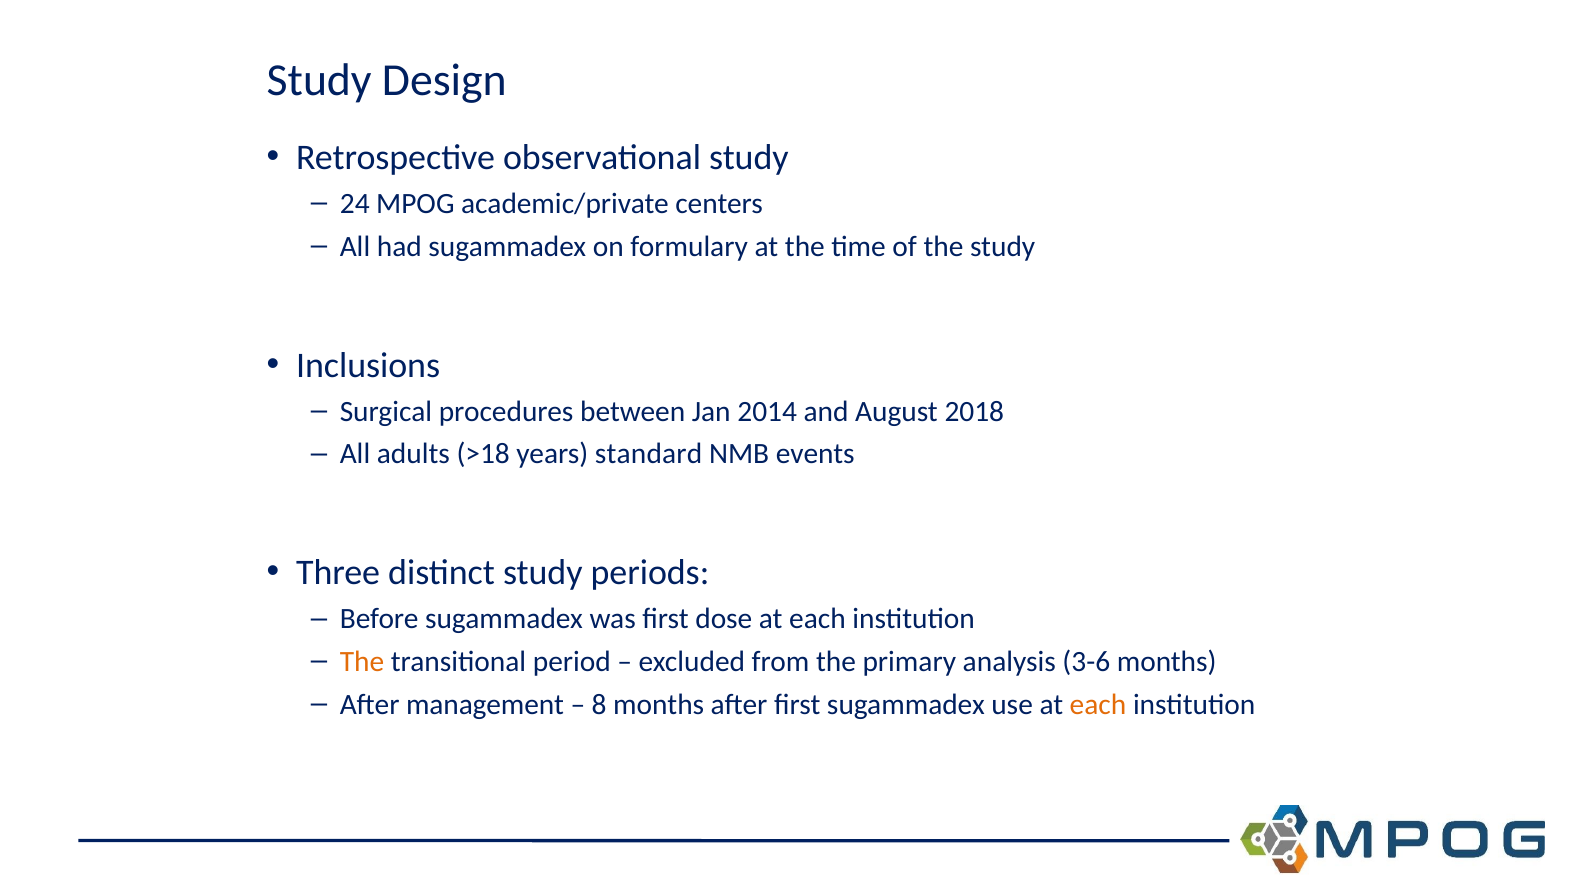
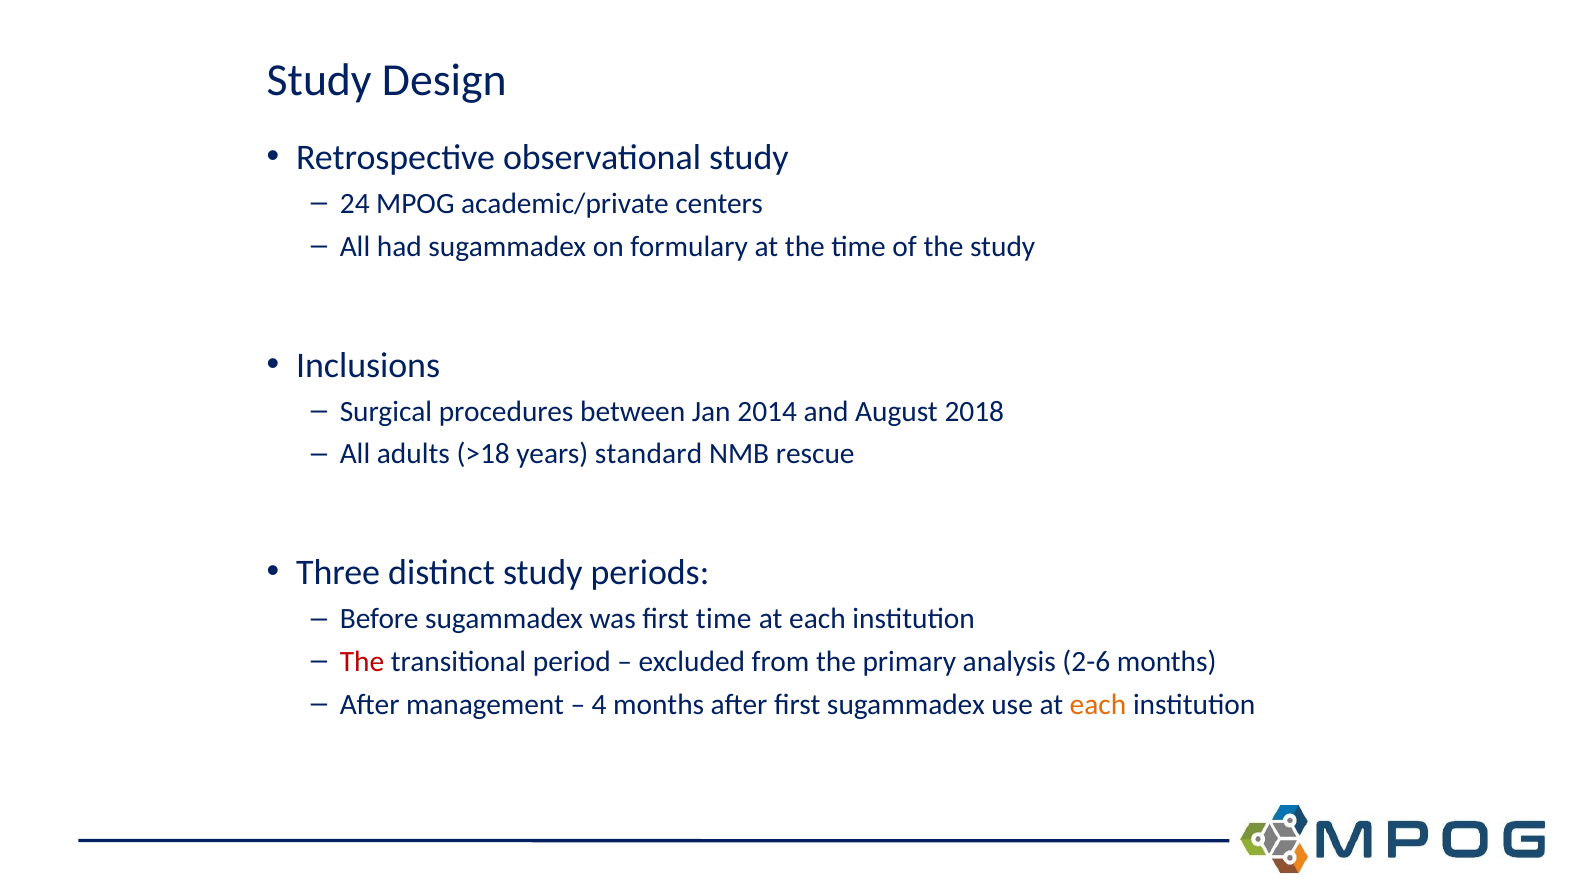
events: events -> rescue (815, 454)
first dose: dose -> time (724, 619)
The colour: orange -> red (362, 661)
3-6: 3-6 -> 2-6 (1086, 661)
8: 8 -> 4 (599, 704)
